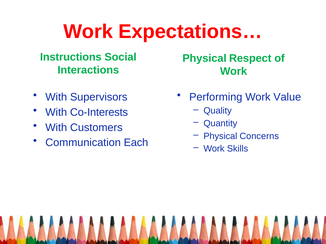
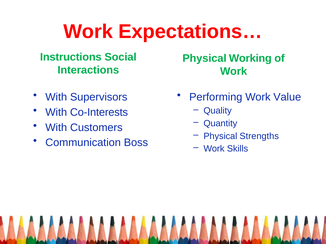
Respect: Respect -> Working (250, 58)
Concerns: Concerns -> Strengths (259, 136)
Each: Each -> Boss (136, 143)
